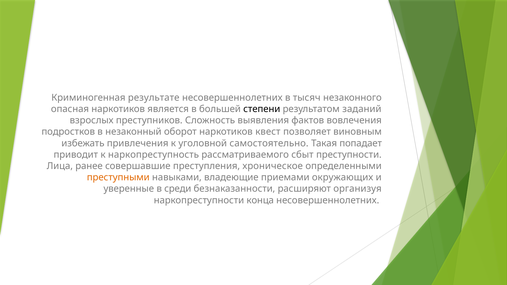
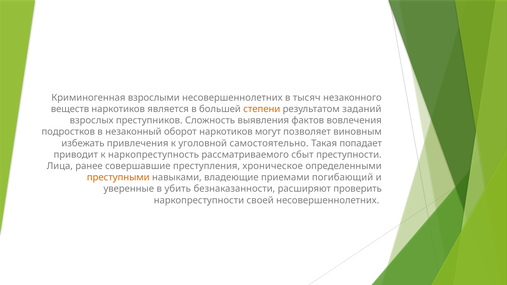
результате: результате -> взрослыми (154, 98)
опасная: опасная -> веществ (70, 109)
степени colour: black -> orange (262, 109)
квест: квест -> могут (268, 132)
окружающих: окружающих -> погибающий (343, 178)
среди: среди -> убить (178, 189)
организуя: организуя -> проверить (358, 189)
конца: конца -> своей (260, 200)
